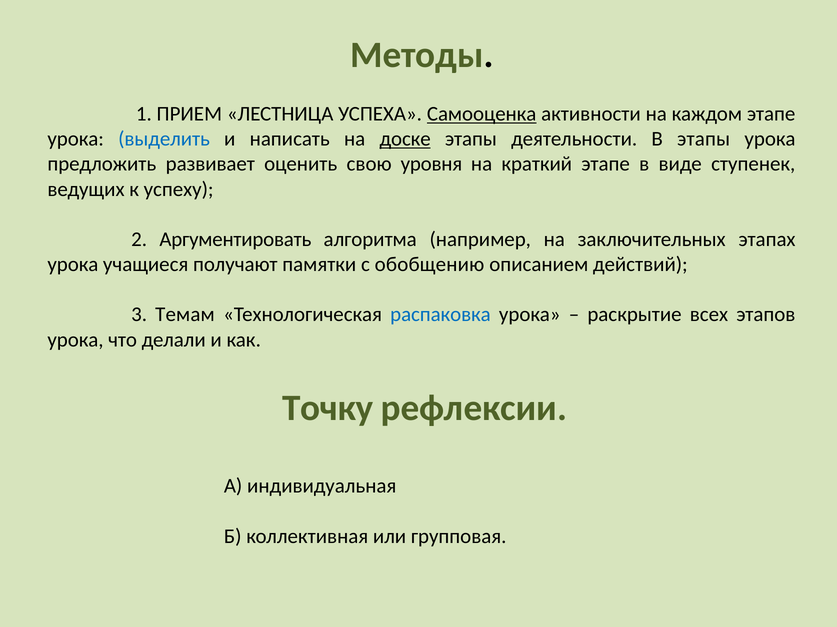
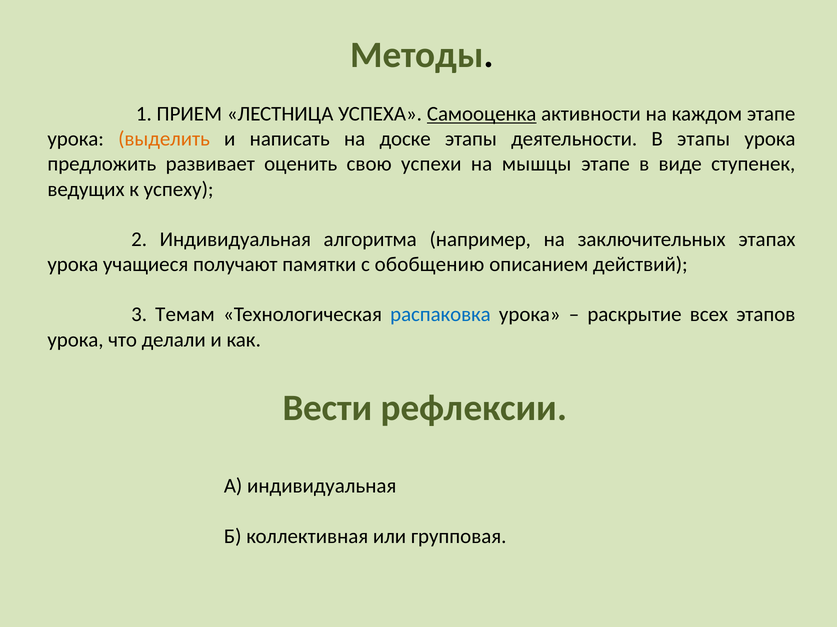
выделить colour: blue -> orange (164, 139)
доске underline: present -> none (405, 139)
уровня: уровня -> успехи (431, 164)
краткий: краткий -> мышцы (537, 164)
2 Аргументировать: Аргументировать -> Индивидуальная (235, 240)
Точку: Точку -> Вести (328, 408)
